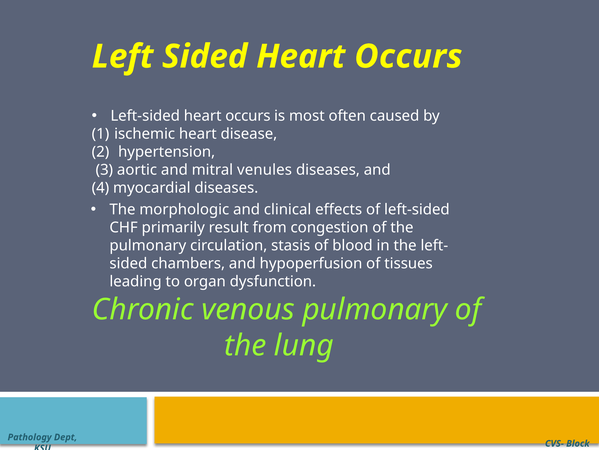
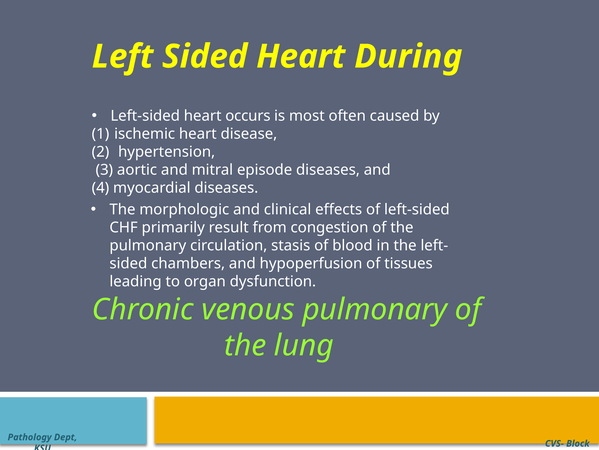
Sided Heart Occurs: Occurs -> During (408, 56)
venules: venules -> episode (265, 170)
